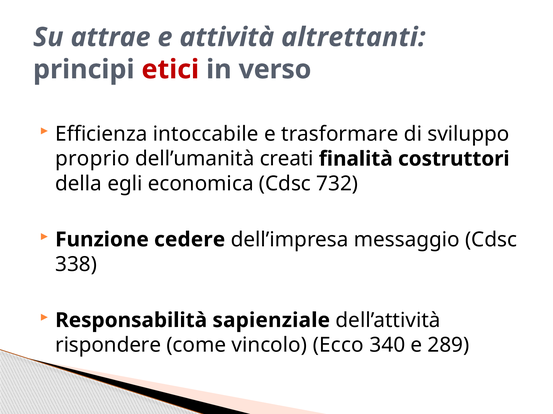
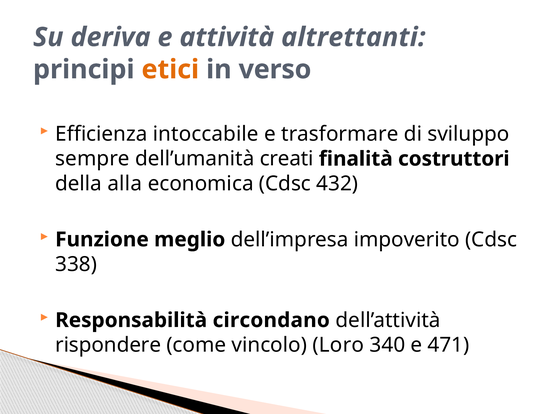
attrae: attrae -> deriva (111, 37)
etici colour: red -> orange (170, 70)
proprio: proprio -> sempre (92, 159)
egli: egli -> alla (125, 184)
732: 732 -> 432 (337, 184)
cedere: cedere -> meglio (190, 240)
messaggio: messaggio -> impoverito (407, 240)
sapienziale: sapienziale -> circondano (271, 321)
Ecco: Ecco -> Loro (338, 346)
289: 289 -> 471 (448, 346)
